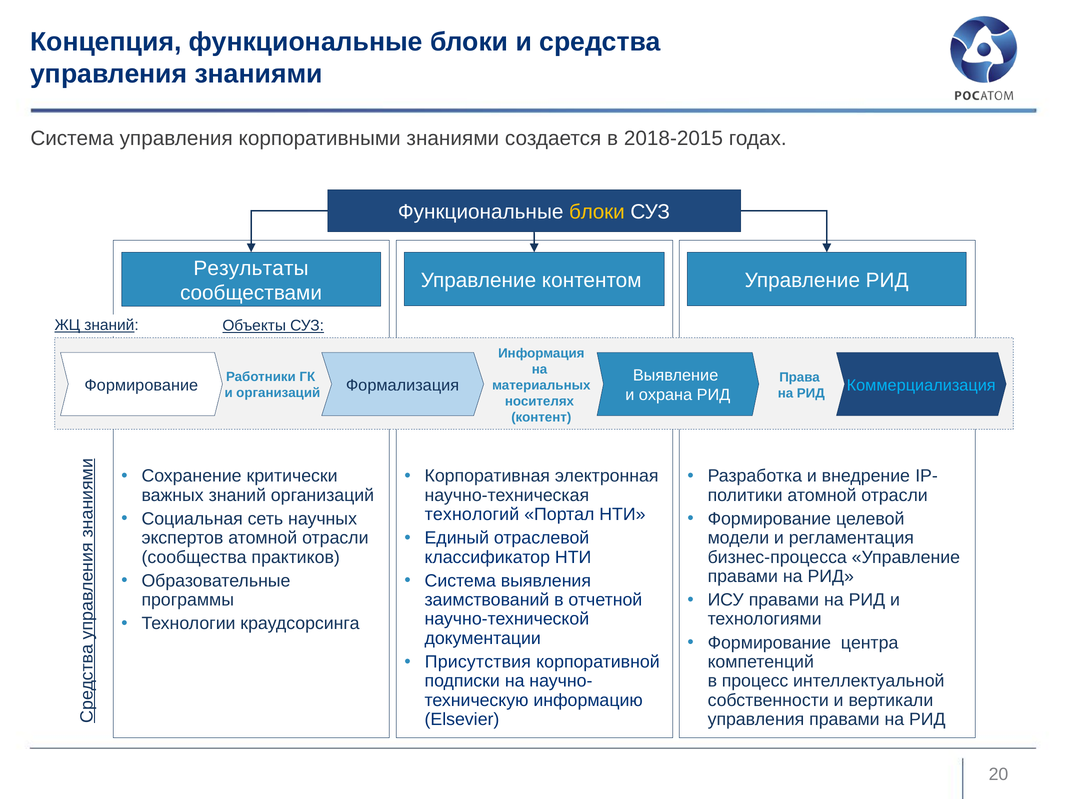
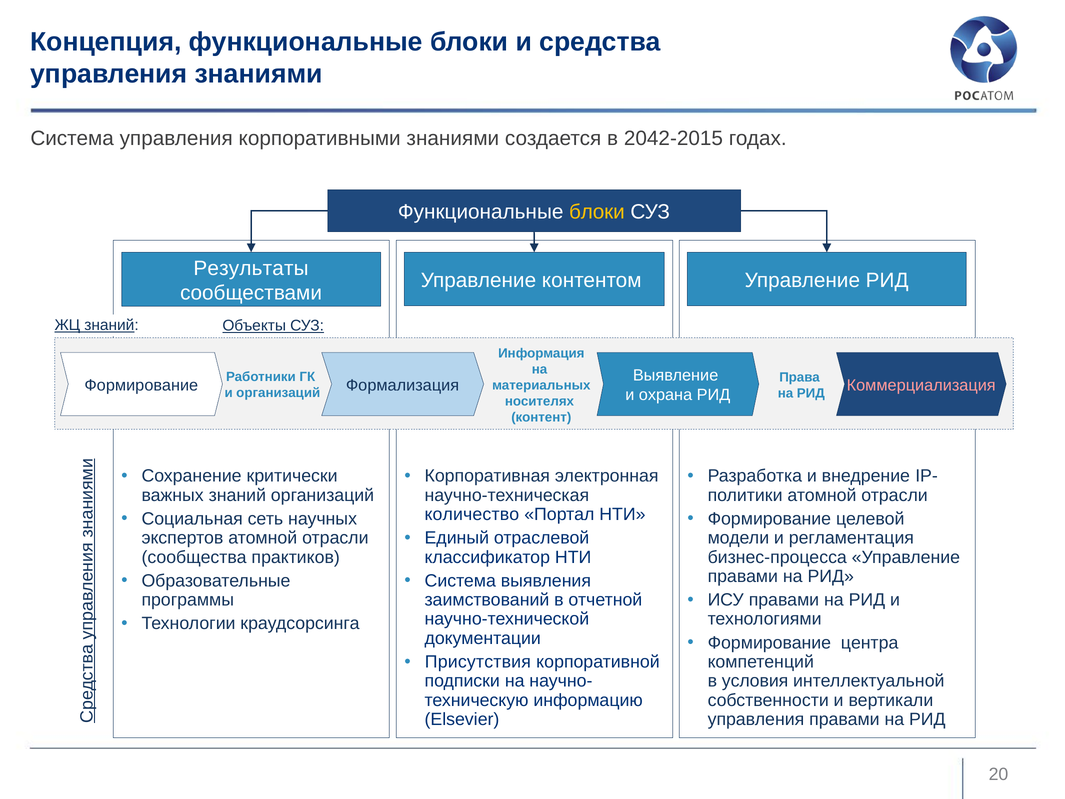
2018-2015: 2018-2015 -> 2042-2015 (673, 138)
Коммерциализация colour: light blue -> pink (921, 385)
технологий: технологий -> количество (472, 514)
процесс: процесс -> условия (755, 681)
